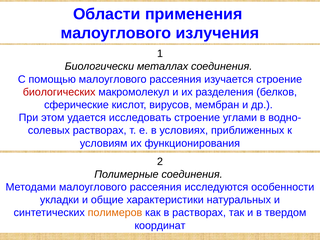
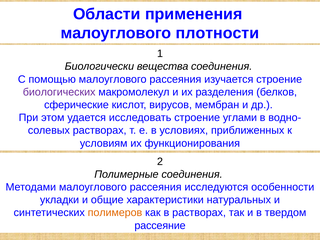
излучения: излучения -> плотности (217, 33)
металлах: металлах -> вещества (163, 66)
биологических colour: red -> purple (59, 92)
координат: координат -> рассеяние (160, 225)
